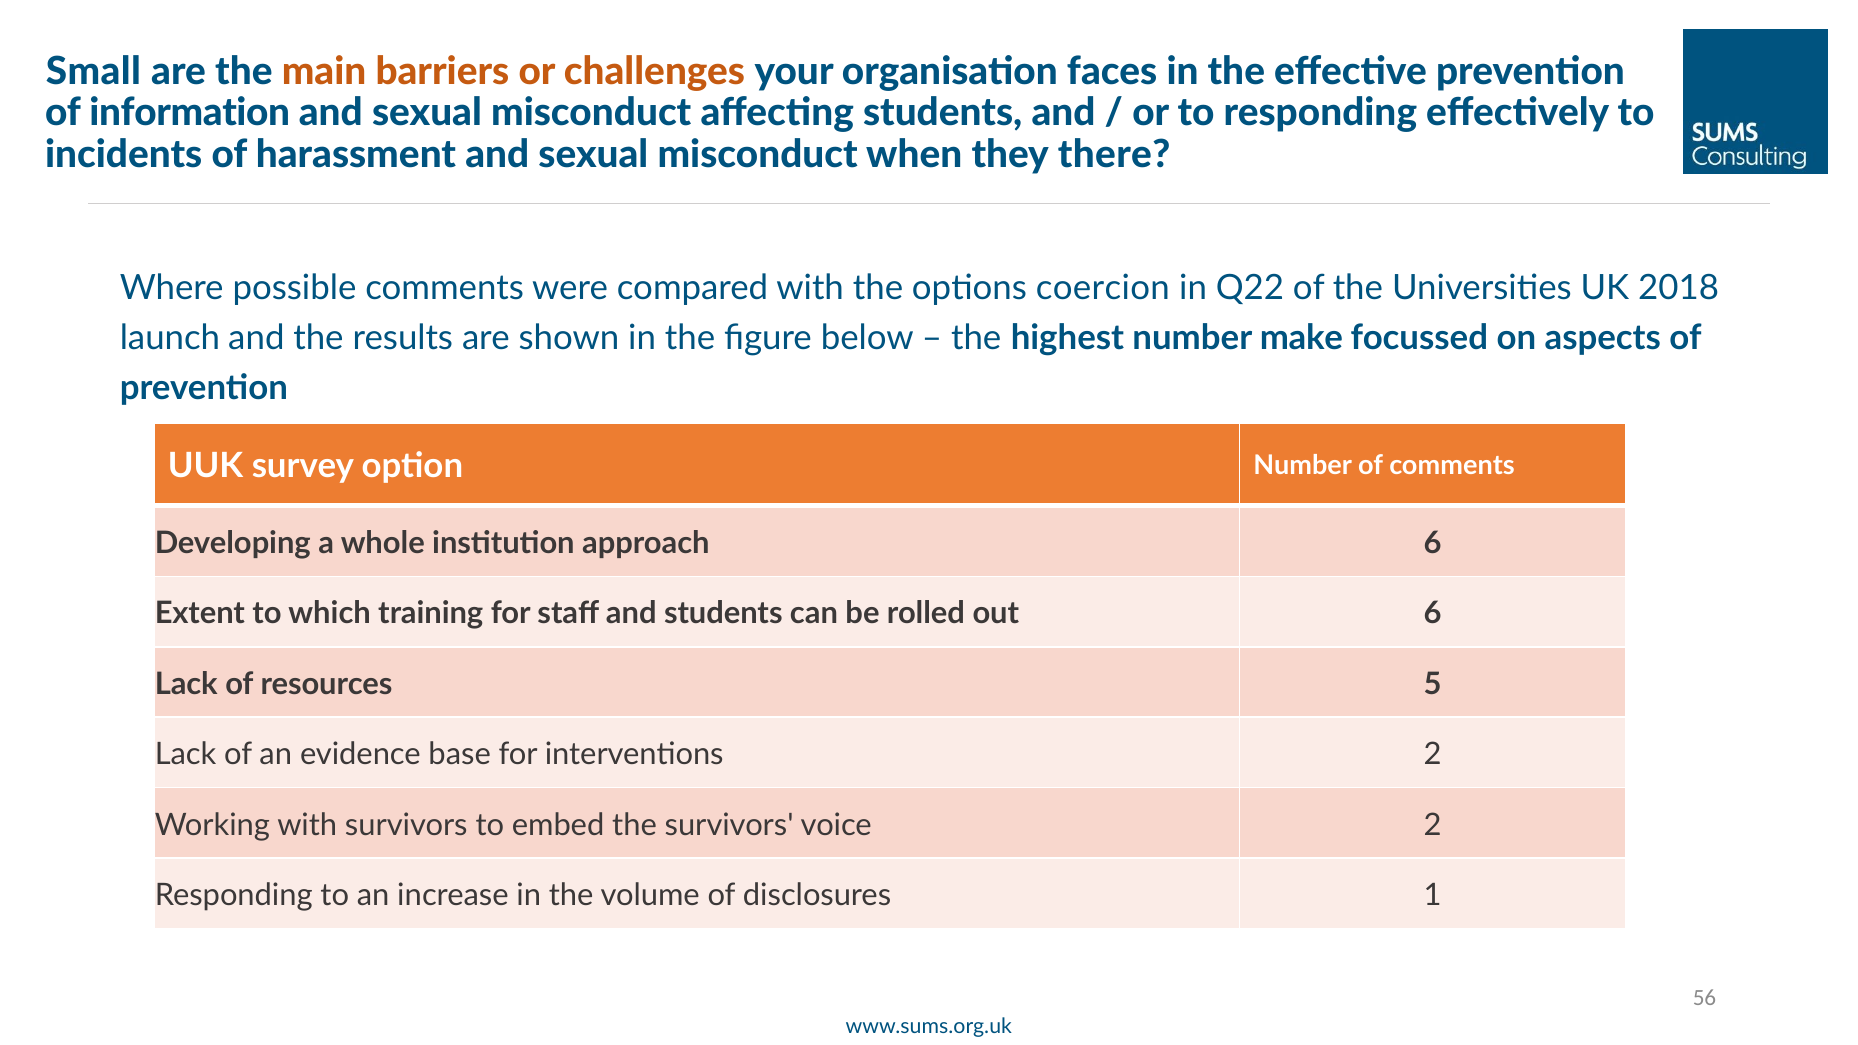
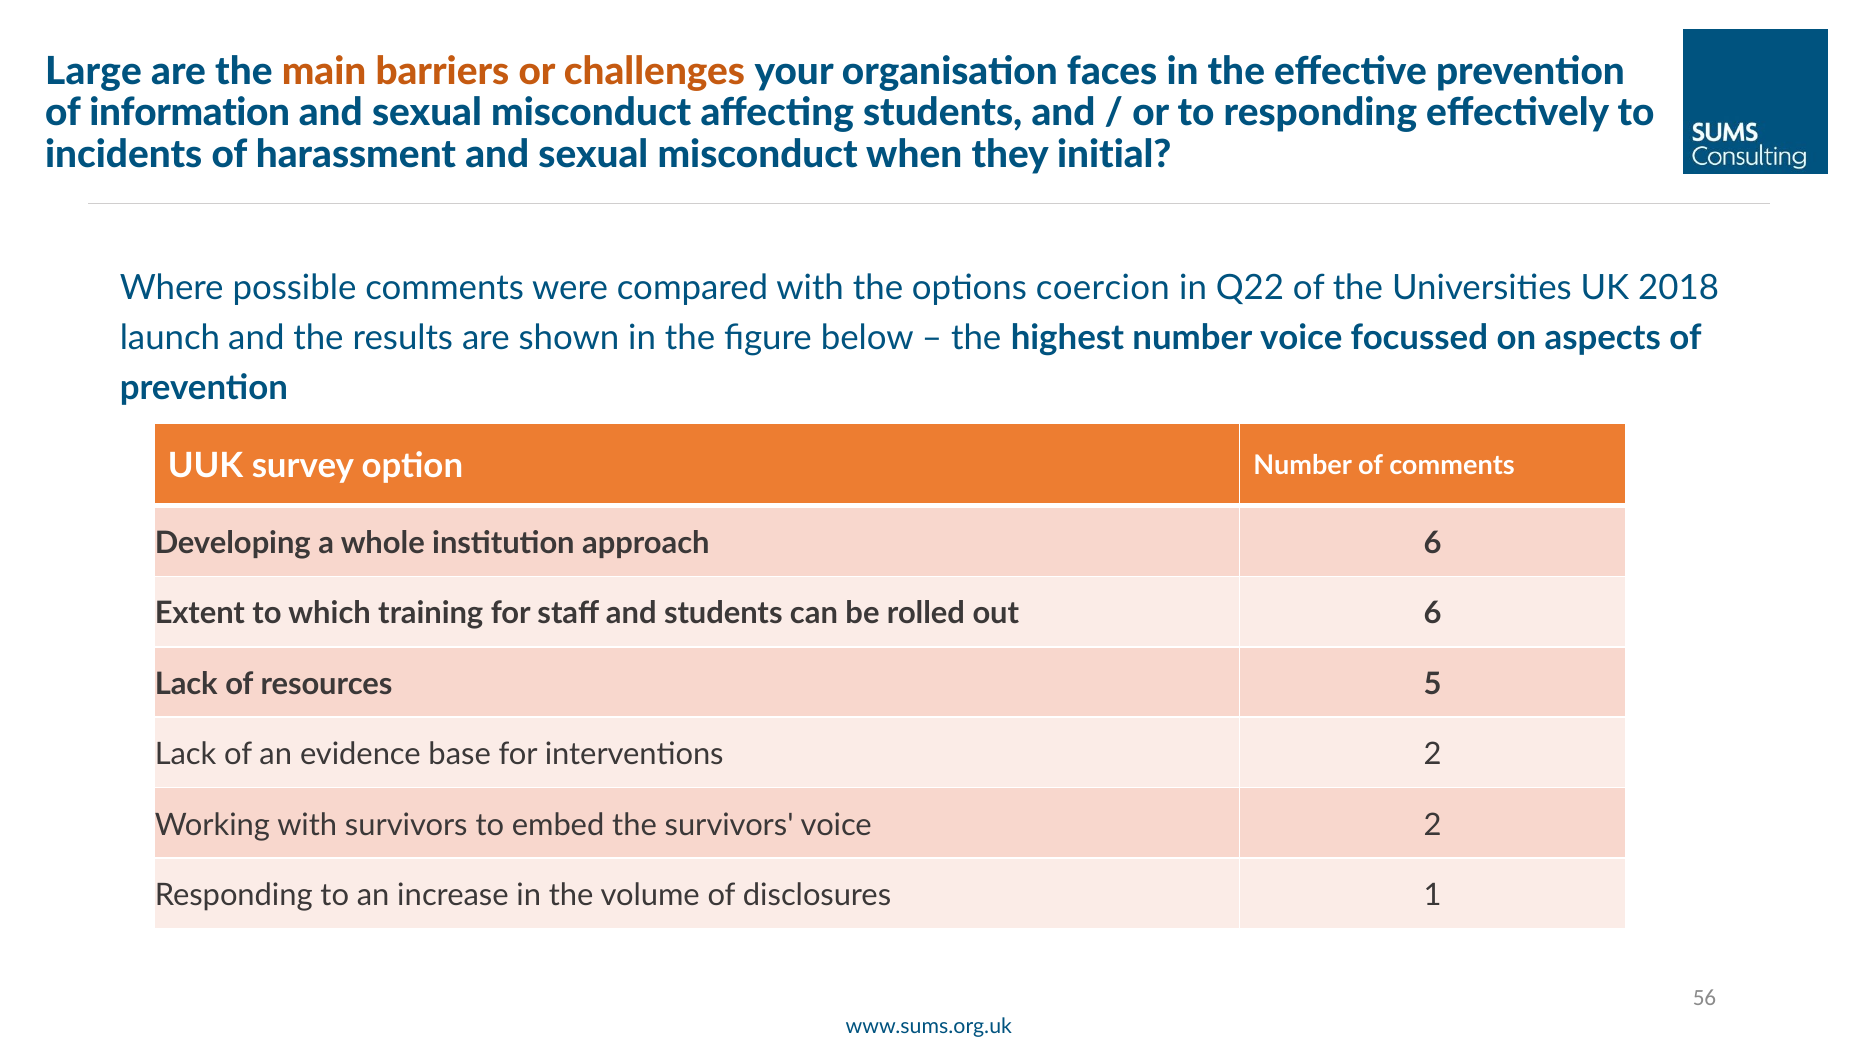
Small: Small -> Large (93, 71)
there: there -> initial (1114, 155)
number make: make -> voice (1301, 338)
